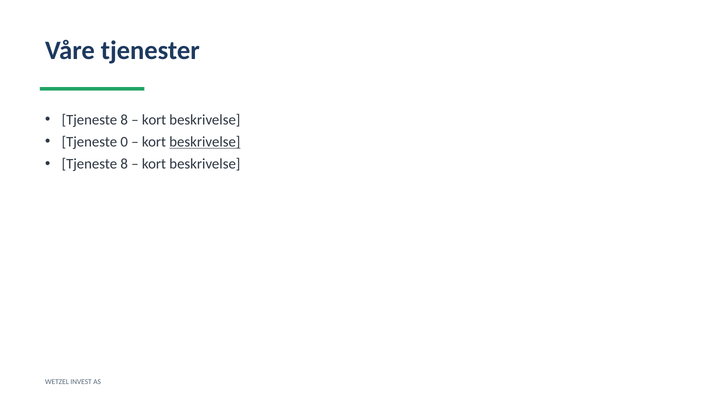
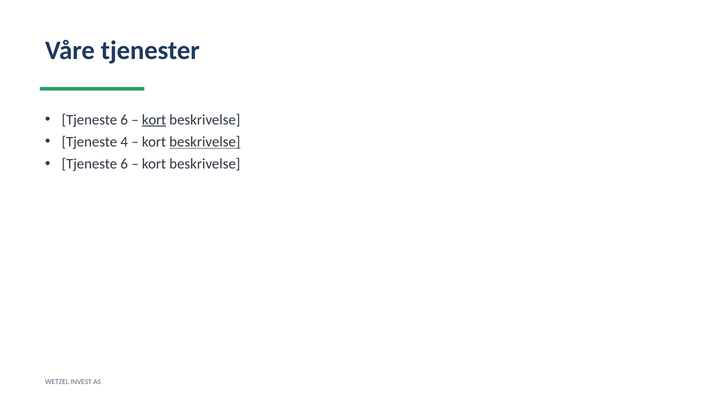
8: 8 -> 6 (124, 120)
kort underline: none -> present (154, 120)
0: 0 -> 4 (124, 142)
8: 8 -> 6 (124, 164)
